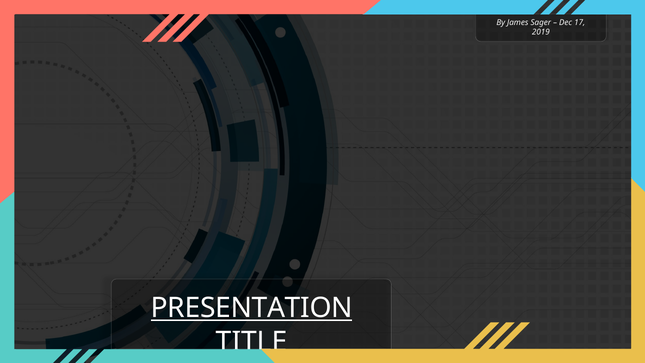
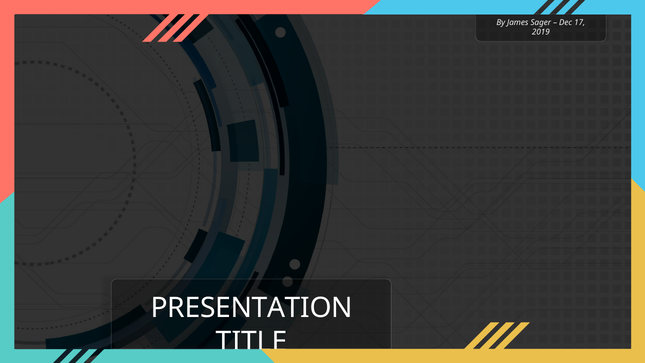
PRESENTATION underline: present -> none (252, 308)
